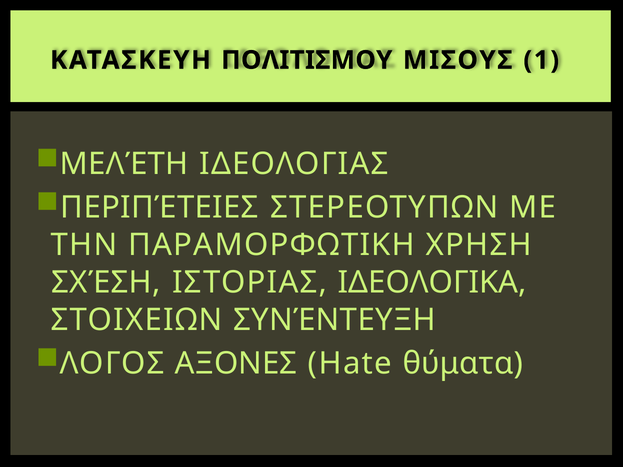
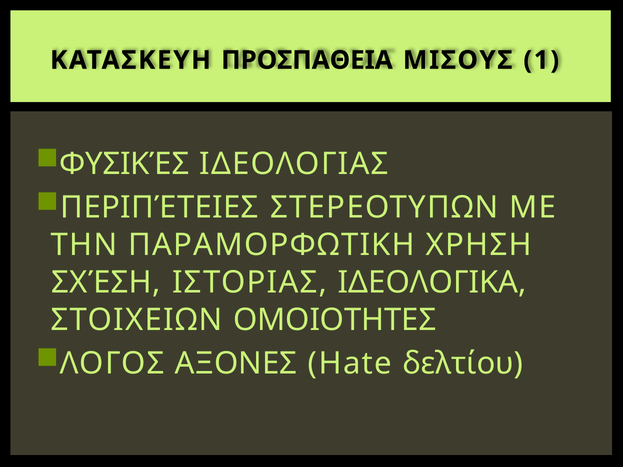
ΠΟΛΙΤΙΣΜΟΥ: ΠΟΛΙΤΙΣΜΟΥ -> ΠΡΟΣΠΑΘΕΙΑ (307, 60)
ΜΕΛΈΤΗ: ΜΕΛΈΤΗ -> ΦΥΣΙΚΈΣ (124, 164)
ΣΥΝΈΝΤΕΥΞΗ: ΣΥΝΈΝΤΕΥΞΗ -> ΟΜΟΙΟΤΗΤΕΣ (335, 320)
θύματα: θύματα -> δελτίου (463, 364)
